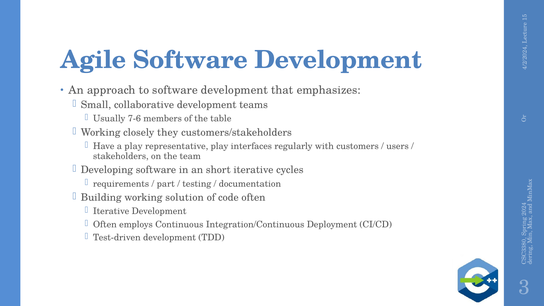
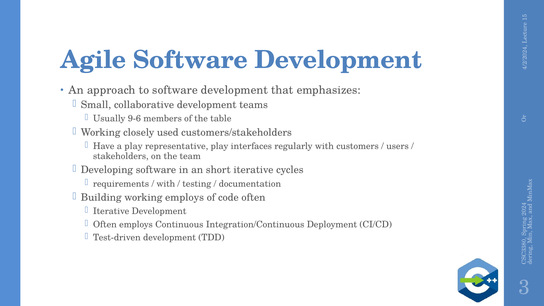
7-6: 7-6 -> 9-6 (134, 119)
they: they -> used (168, 132)
part: part -> with (166, 184)
working solution: solution -> employs (185, 197)
